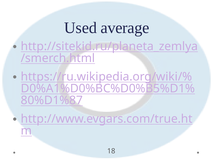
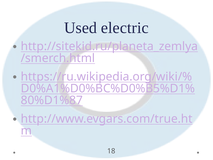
average: average -> electric (125, 28)
